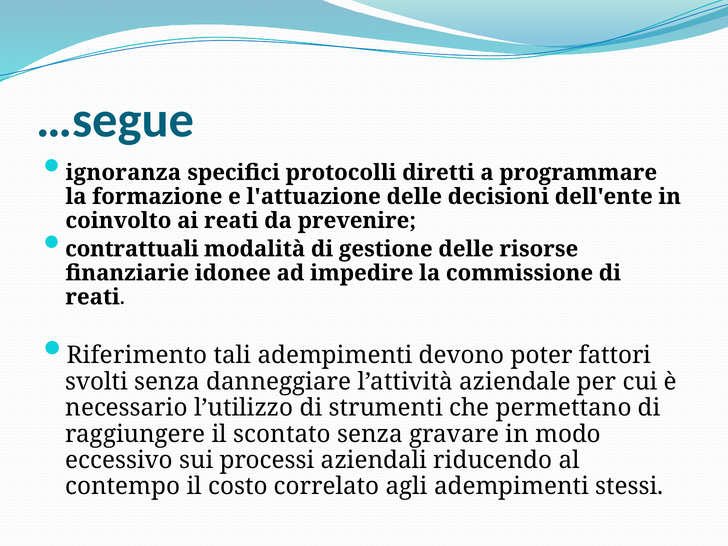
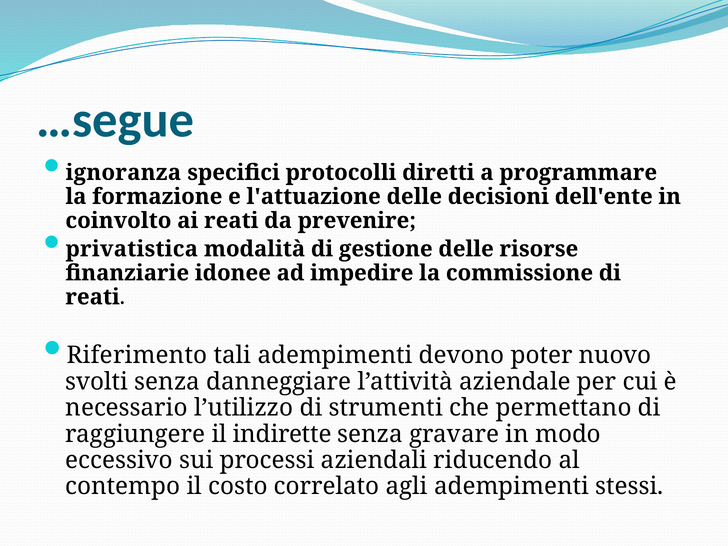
contrattuali: contrattuali -> privatistica (132, 249)
fattori: fattori -> nuovo (615, 355)
scontato: scontato -> indirette (282, 434)
